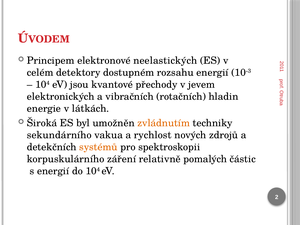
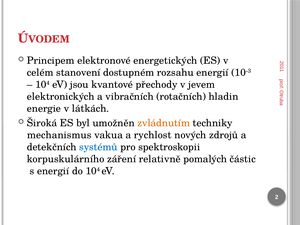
neelastických: neelastických -> energetických (165, 61)
detektory: detektory -> stanovení (78, 73)
sekundárního: sekundárního -> mechanismus (59, 135)
systémů colour: orange -> blue (98, 147)
